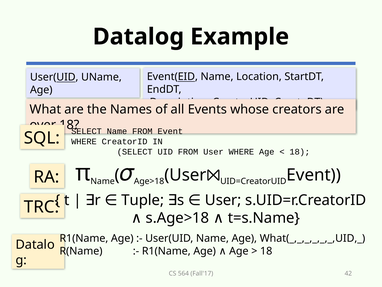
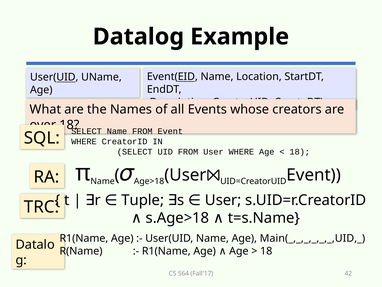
What(_,_,_,_,_,_,UID,_: What(_,_,_,_,_,_,UID,_ -> Main(_,_,_,_,_,_,UID,_ (312, 238)
